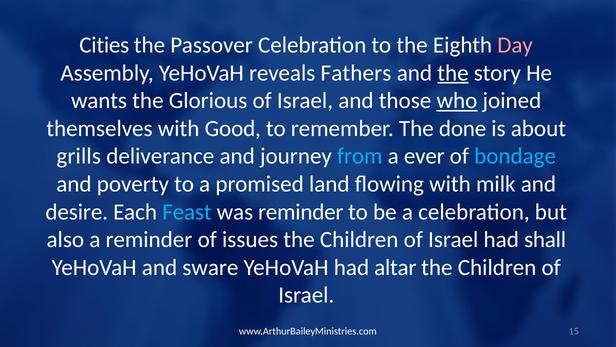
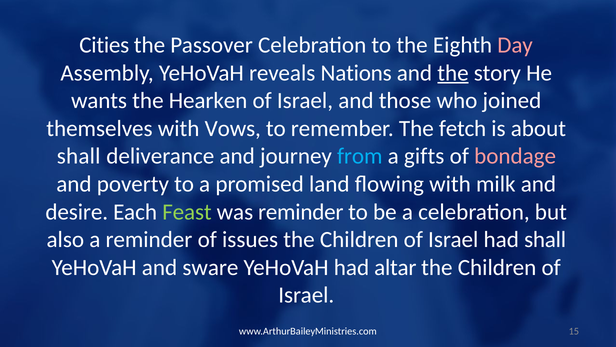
Fathers: Fathers -> Nations (356, 73)
Glorious: Glorious -> Hearken (208, 101)
who underline: present -> none (457, 101)
Good: Good -> Vows (233, 128)
done: done -> fetch (463, 128)
grills: grills -> shall (79, 156)
ever: ever -> gifts (424, 156)
bondage colour: light blue -> pink (515, 156)
Feast colour: light blue -> light green (187, 212)
